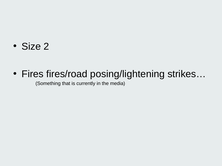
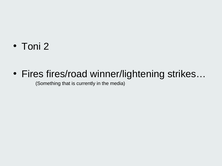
Size: Size -> Toni (31, 47)
posing/lightening: posing/lightening -> winner/lightening (127, 74)
